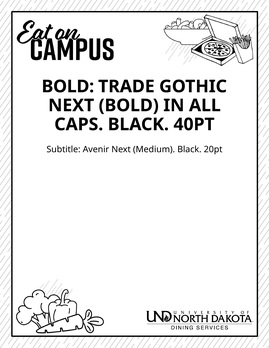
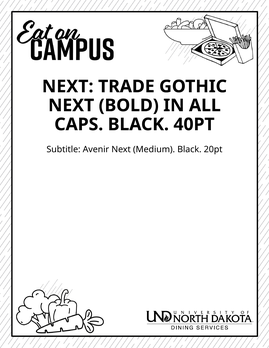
BOLD: BOLD -> NEXT (68, 86)
